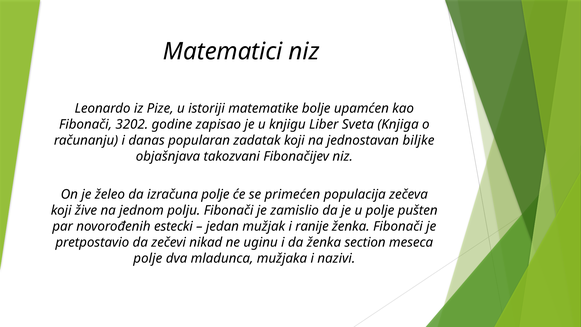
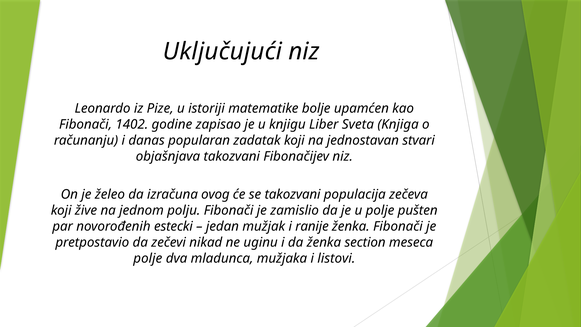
Matematici: Matematici -> Uključujući (223, 51)
3202: 3202 -> 1402 (132, 124)
biljke: biljke -> stvari (419, 140)
izračuna polje: polje -> ovog (215, 194)
se primećen: primećen -> takozvani (293, 194)
nazivi: nazivi -> listovi (336, 258)
